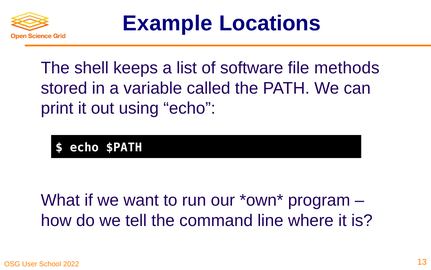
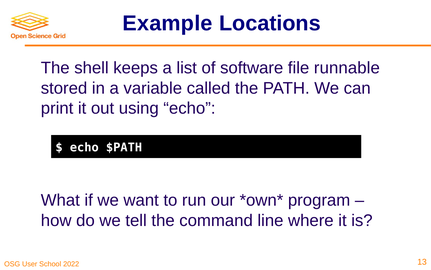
methods: methods -> runnable (347, 68)
